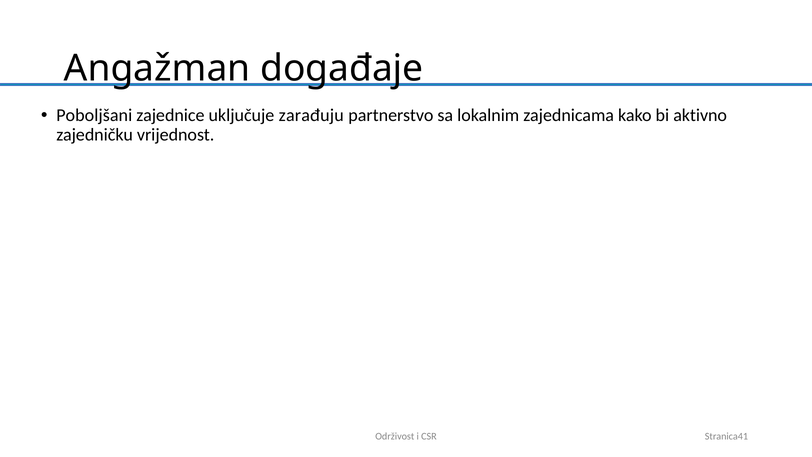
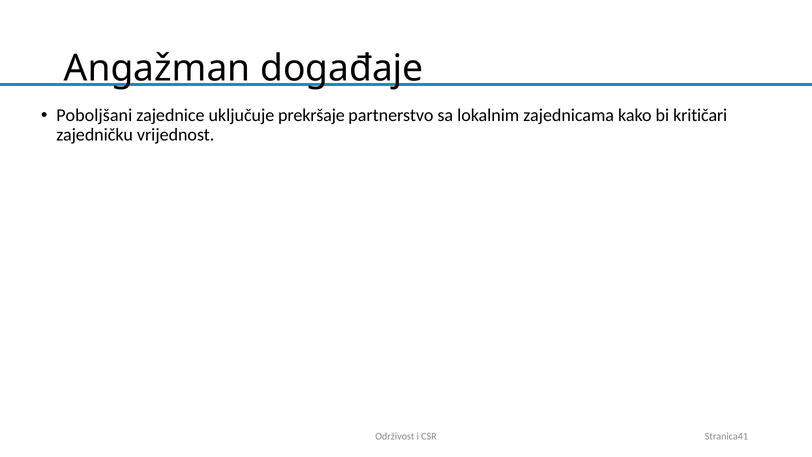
zarađuju: zarađuju -> prekršaje (311, 115)
aktivno: aktivno -> kritičari (700, 115)
